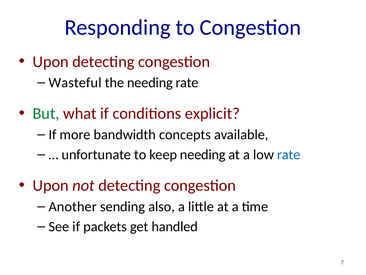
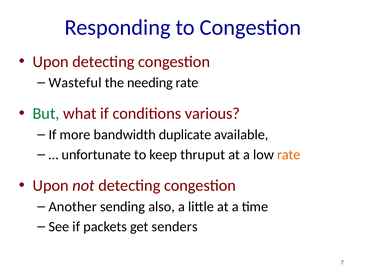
explicit: explicit -> various (212, 113)
concepts: concepts -> duplicate (185, 134)
keep needing: needing -> thruput (203, 154)
rate colour: blue -> orange (289, 154)
handled: handled -> senders (175, 226)
